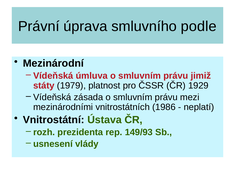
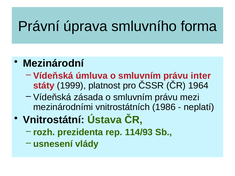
podle: podle -> forma (199, 26)
jimiž: jimiž -> inter (201, 76)
1979: 1979 -> 1999 (71, 86)
1929: 1929 -> 1964 (198, 86)
149/93: 149/93 -> 114/93 (139, 132)
